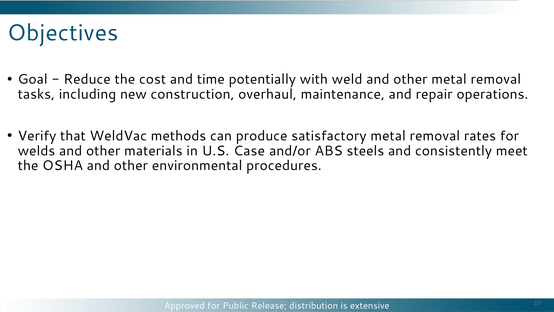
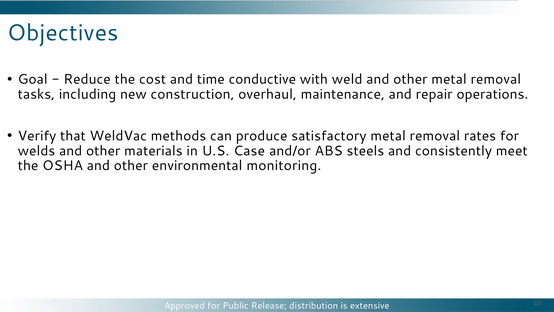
potentially: potentially -> conductive (262, 79)
procedures: procedures -> monitoring (284, 166)
